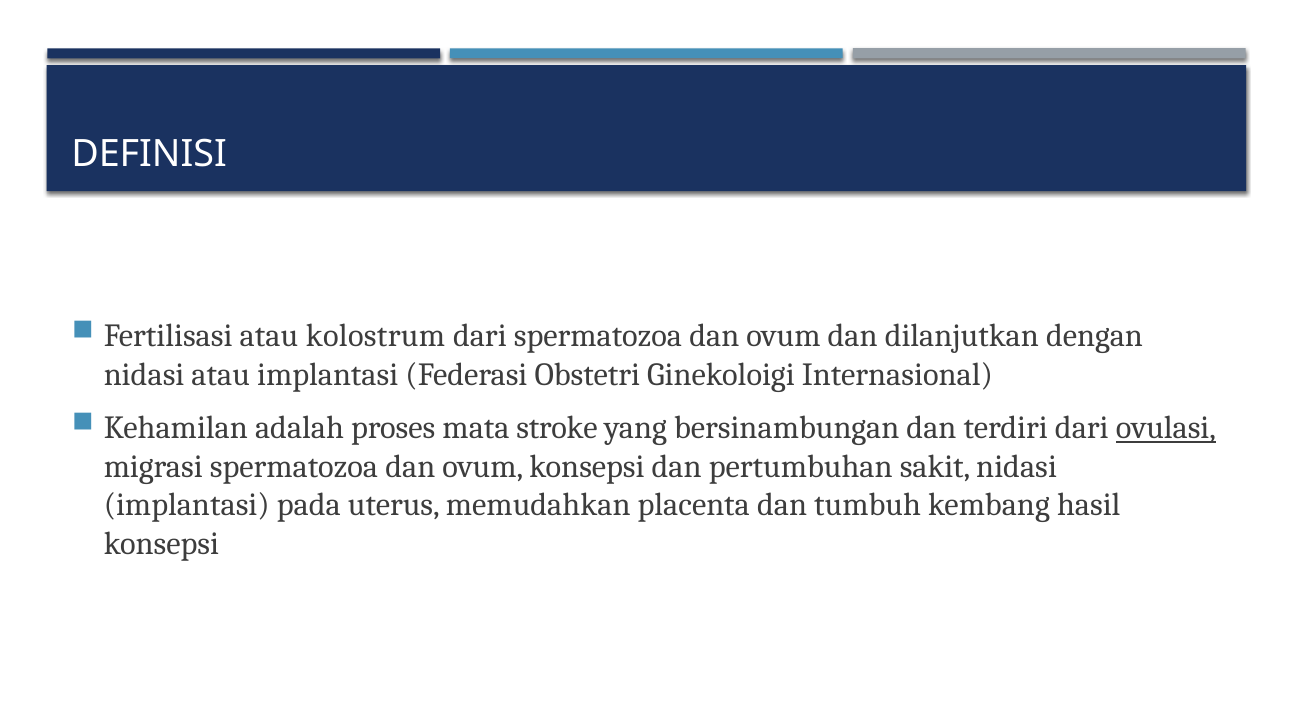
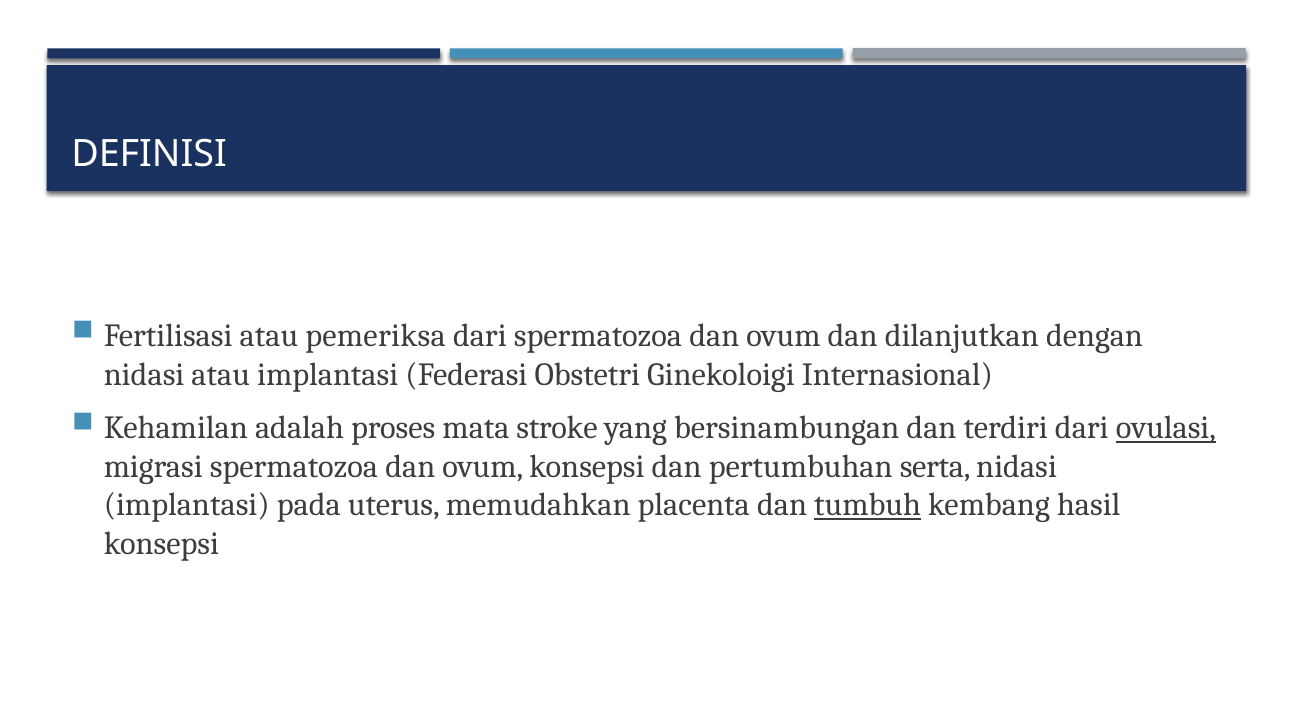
kolostrum: kolostrum -> pemeriksa (376, 336)
sakit: sakit -> serta (935, 467)
tumbuh underline: none -> present (868, 505)
